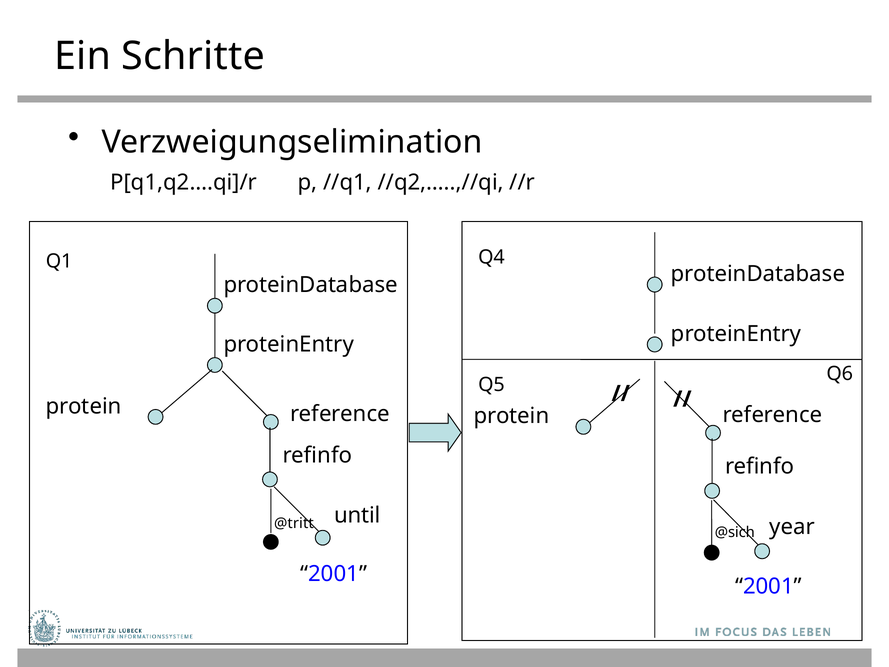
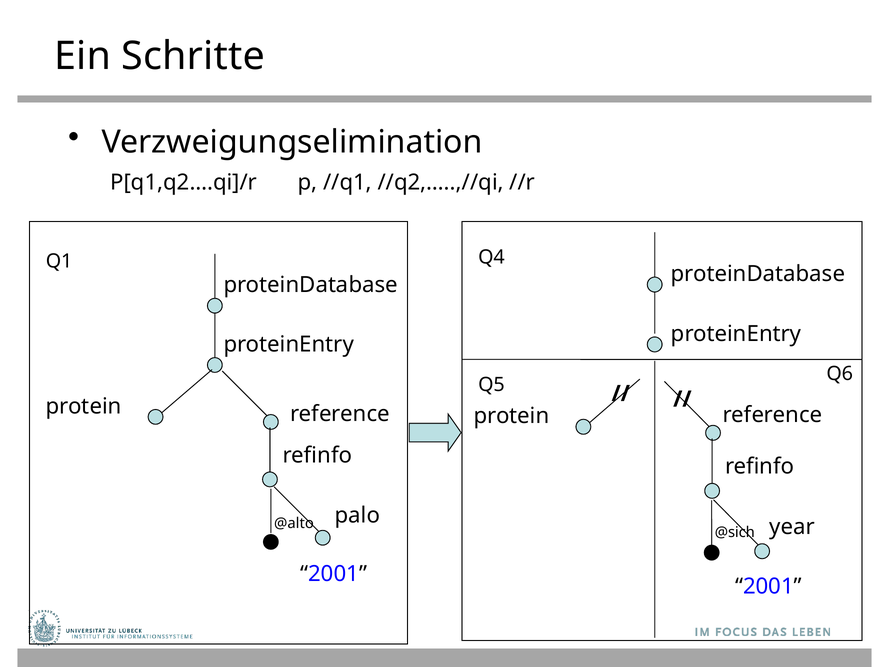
until: until -> palo (357, 515)
@tritt: @tritt -> @alto (294, 523)
